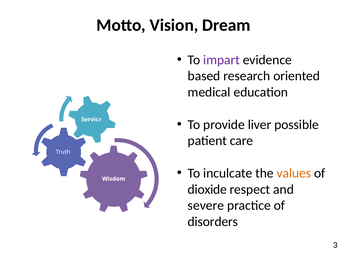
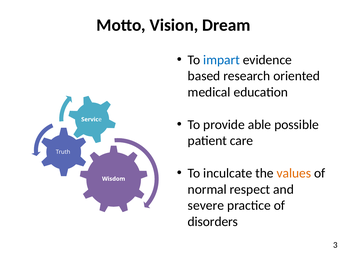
impart colour: purple -> blue (222, 60)
liver: liver -> able (259, 125)
dioxide: dioxide -> normal (207, 190)
